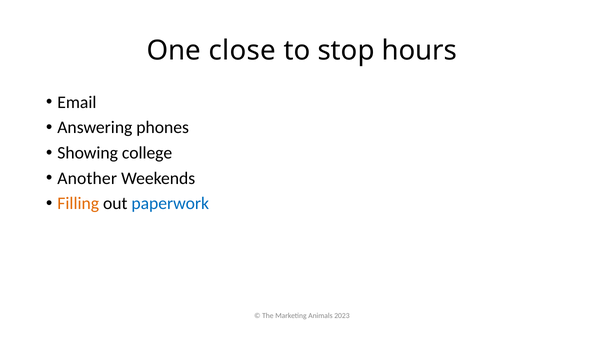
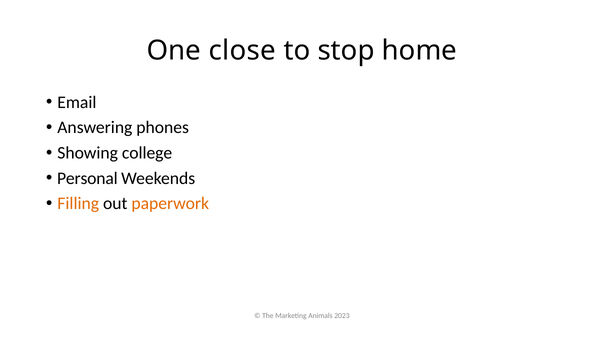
hours: hours -> home (419, 51)
Another: Another -> Personal (87, 178)
paperwork colour: blue -> orange (170, 203)
